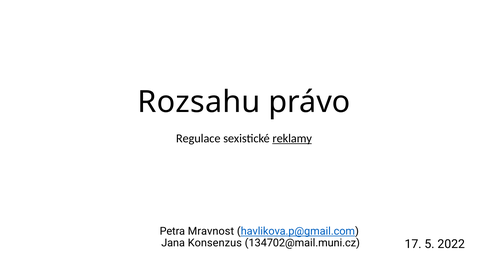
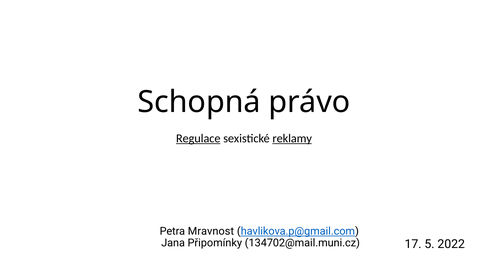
Rozsahu: Rozsahu -> Schopná (199, 102)
Regulace underline: none -> present (198, 138)
Konsenzus: Konsenzus -> Připomínky (215, 243)
